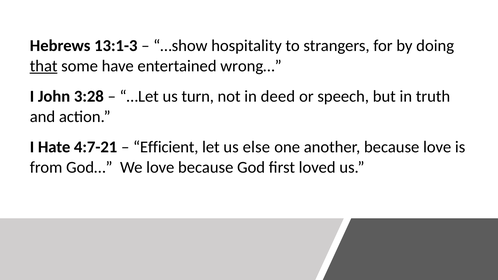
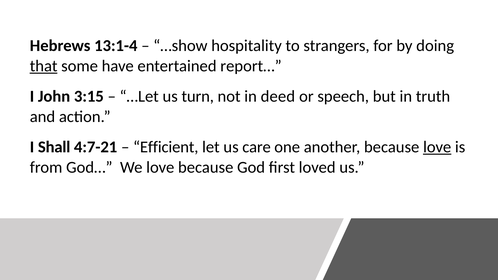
13:1-3: 13:1-3 -> 13:1-4 (116, 46)
wrong…: wrong… -> report… (251, 66)
3:28: 3:28 -> 3:15 (89, 96)
Hate: Hate -> Shall (54, 147)
else: else -> care (257, 147)
love underline: none -> present (437, 147)
